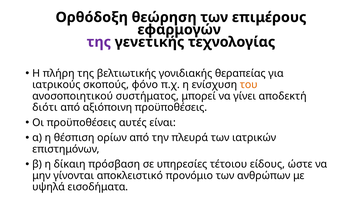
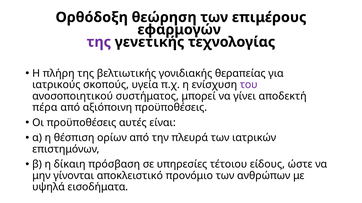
φόνο: φόνο -> υγεία (145, 85)
του colour: orange -> purple (249, 85)
διότι: διότι -> πέρα (45, 108)
